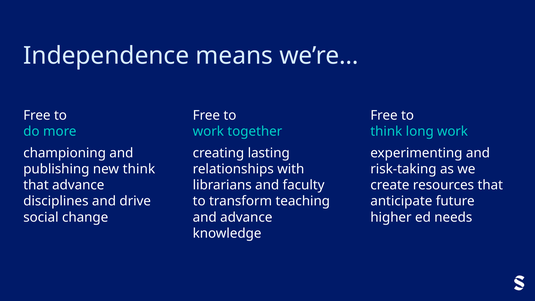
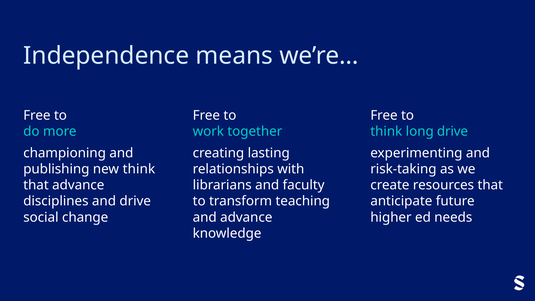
long work: work -> drive (452, 131)
